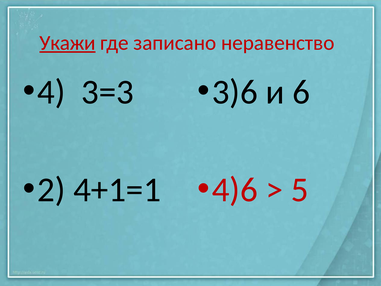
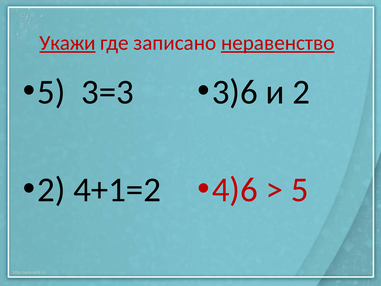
неравенство underline: none -> present (278, 43)
4: 4 -> 5 (51, 92)
и 6: 6 -> 2 (301, 92)
4+1=1: 4+1=1 -> 4+1=2 (117, 190)
